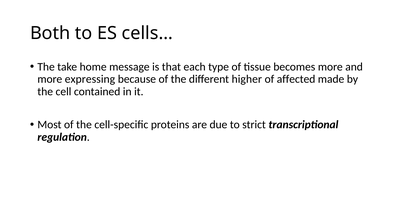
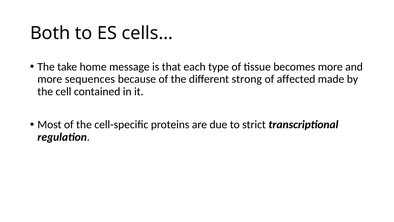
expressing: expressing -> sequences (90, 79)
higher: higher -> strong (247, 79)
